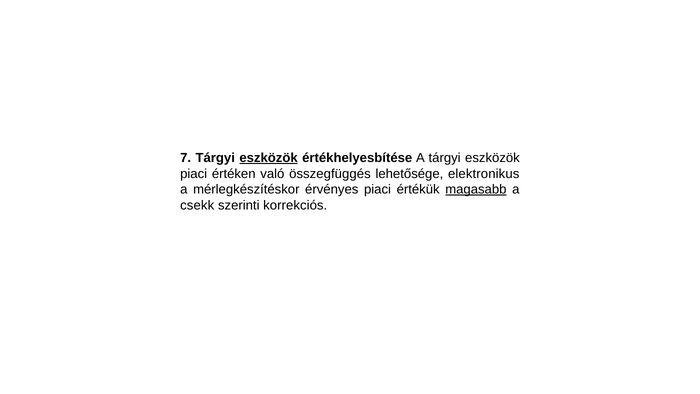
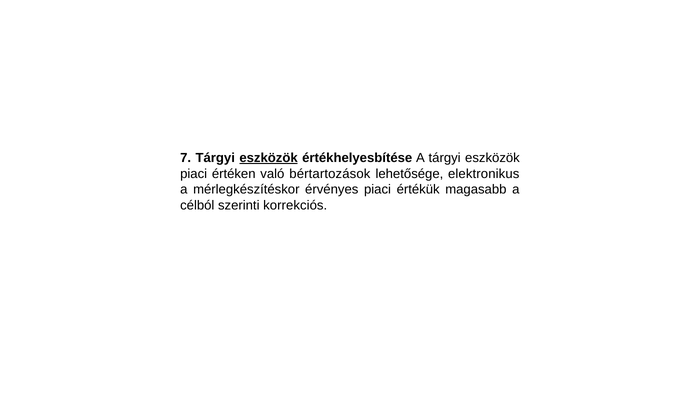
összegfüggés: összegfüggés -> bértartozások (330, 174)
magasabb underline: present -> none (476, 189)
csekk: csekk -> célból (197, 205)
